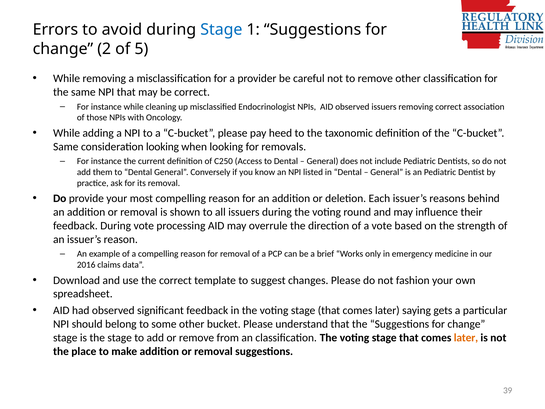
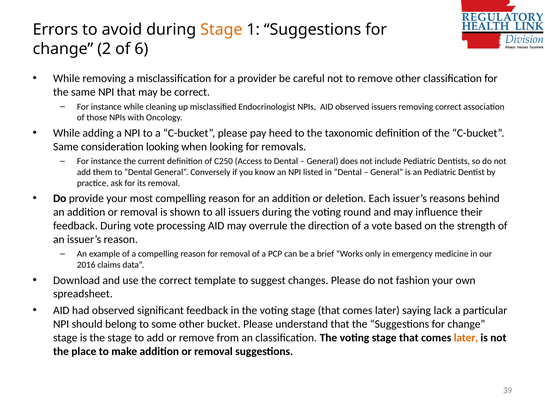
Stage colour: blue -> orange (221, 30)
5: 5 -> 6 (141, 49)
gets: gets -> lack (443, 310)
